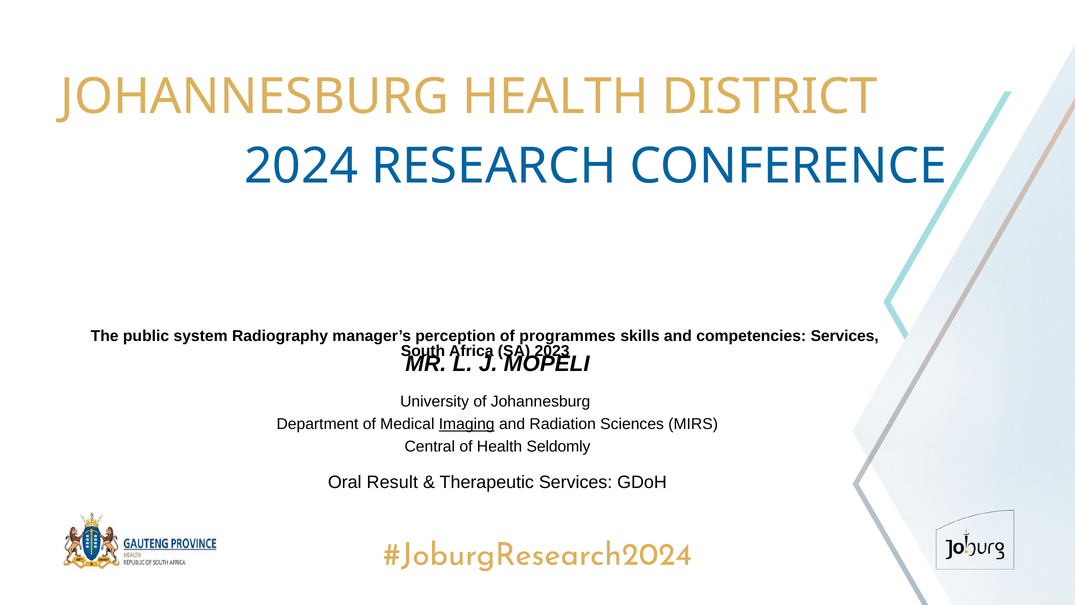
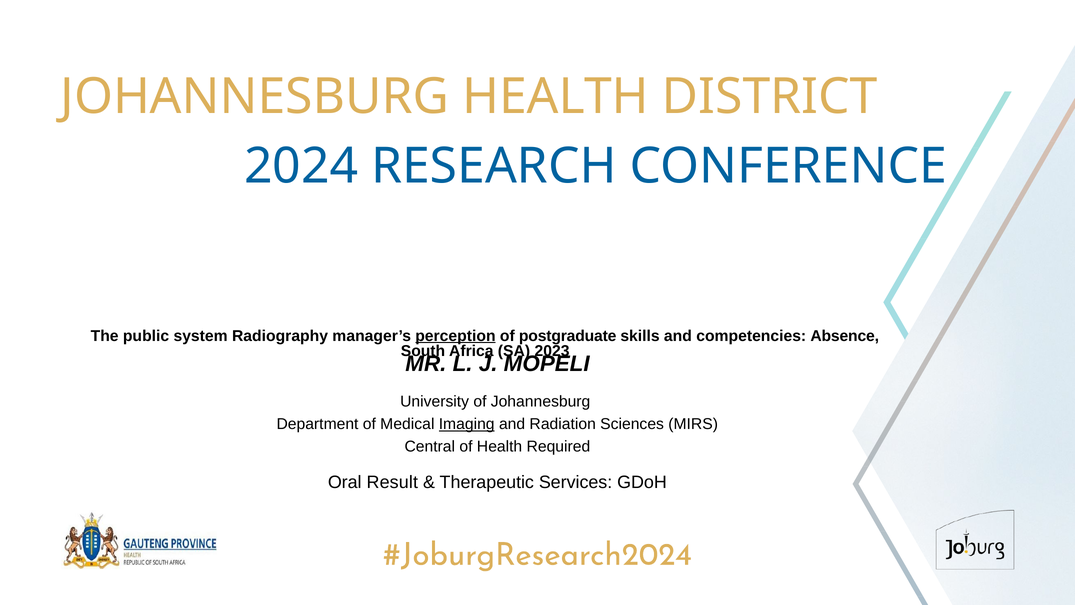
perception underline: none -> present (455, 336)
programmes: programmes -> postgraduate (568, 336)
competencies Services: Services -> Absence (845, 336)
Seldomly: Seldomly -> Required (558, 446)
